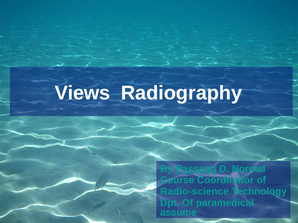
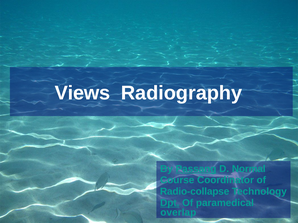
Radio-science: Radio-science -> Radio-collapse (195, 192)
Dpt underline: none -> present (170, 203)
assume: assume -> overlap (178, 213)
